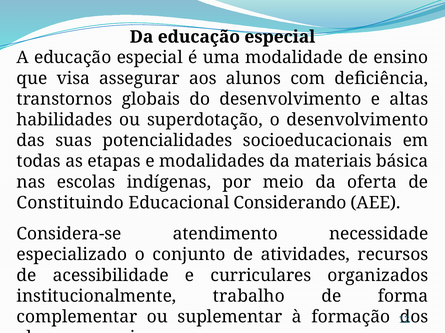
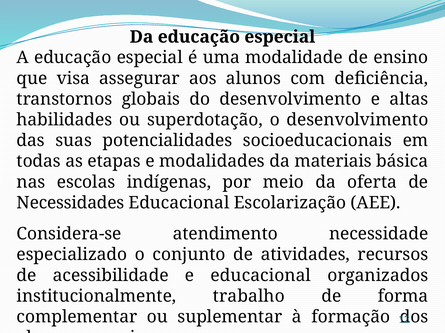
Constituindo: Constituindo -> Necessidades (70, 203)
Considerando: Considerando -> Escolarização (290, 203)
e curriculares: curriculares -> educacional (261, 276)
